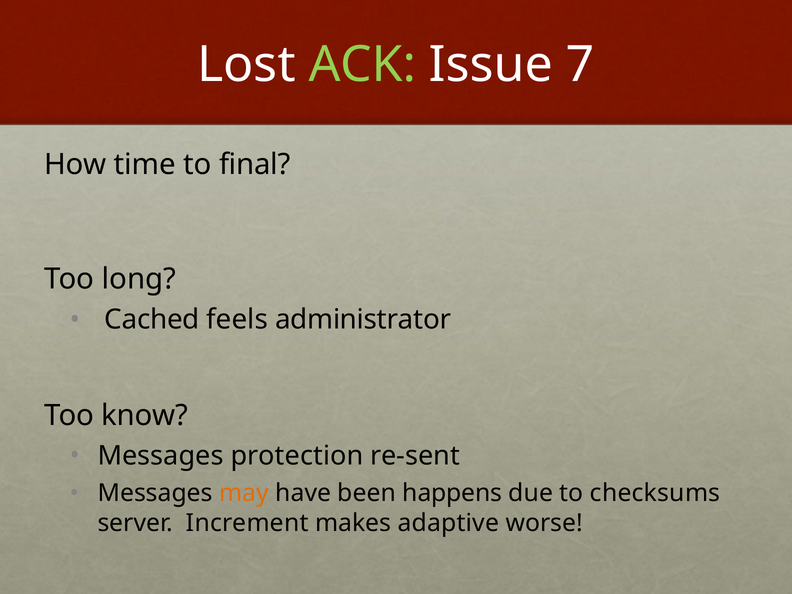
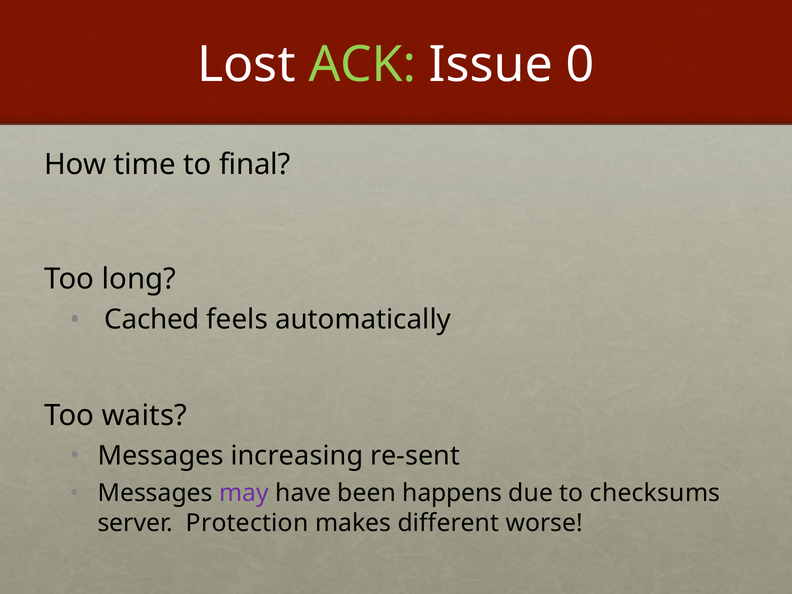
7: 7 -> 0 (580, 64)
administrator: administrator -> automatically (363, 320)
know: know -> waits (144, 415)
protection: protection -> increasing (297, 456)
may colour: orange -> purple (244, 493)
Increment: Increment -> Protection (247, 523)
adaptive: adaptive -> different (448, 523)
